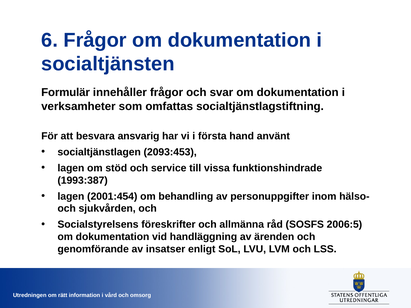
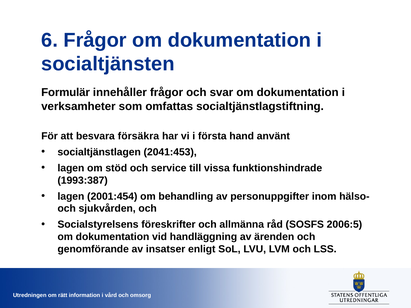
ansvarig: ansvarig -> försäkra (138, 136)
2093:453: 2093:453 -> 2041:453 (170, 152)
